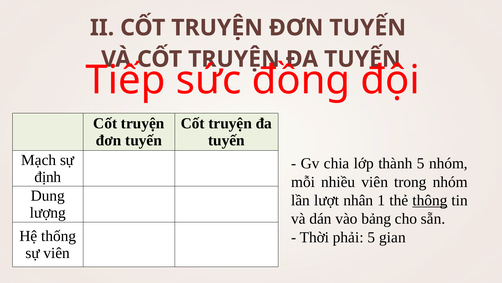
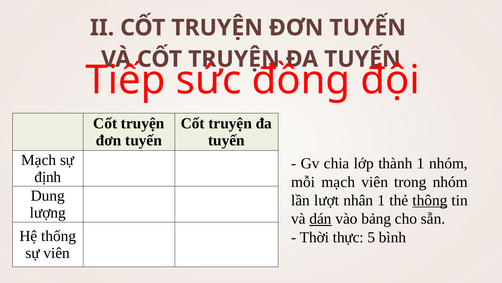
thành 5: 5 -> 1 (421, 163)
mỗi nhiều: nhiều -> mạch (338, 182)
dán underline: none -> present (320, 218)
phải: phải -> thực (348, 237)
gian: gian -> bình (393, 237)
